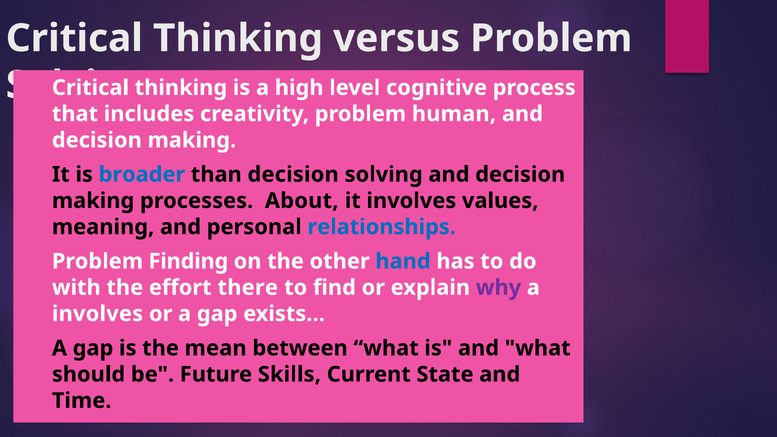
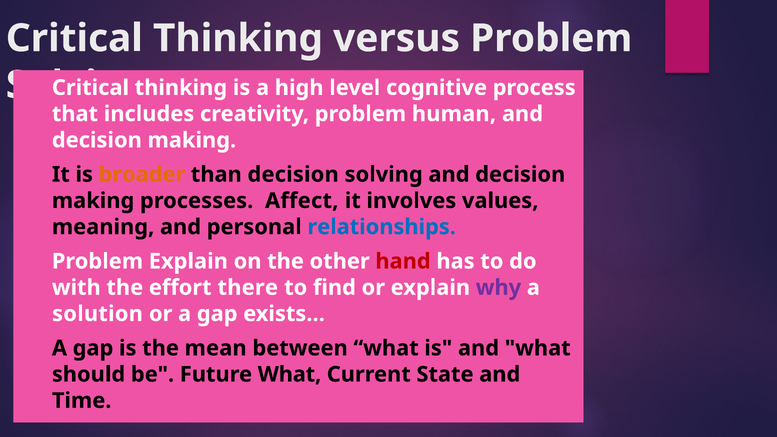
broader colour: blue -> orange (142, 175)
About: About -> Affect (302, 201)
Problem Finding: Finding -> Explain (188, 261)
hand colour: blue -> red (403, 261)
involves: involves -> solution (97, 314)
Future Skills: Skills -> What (289, 374)
